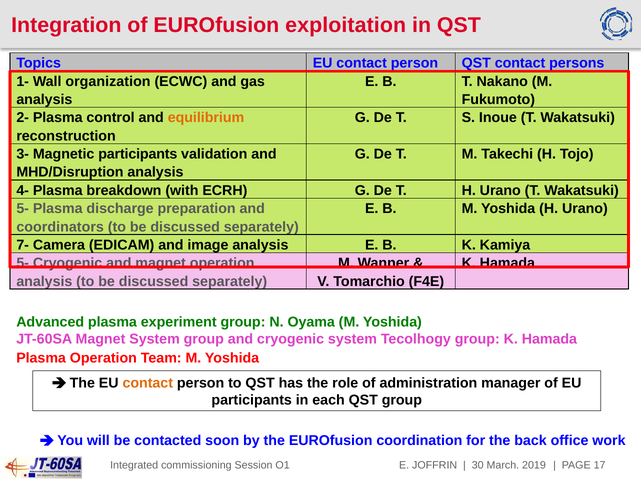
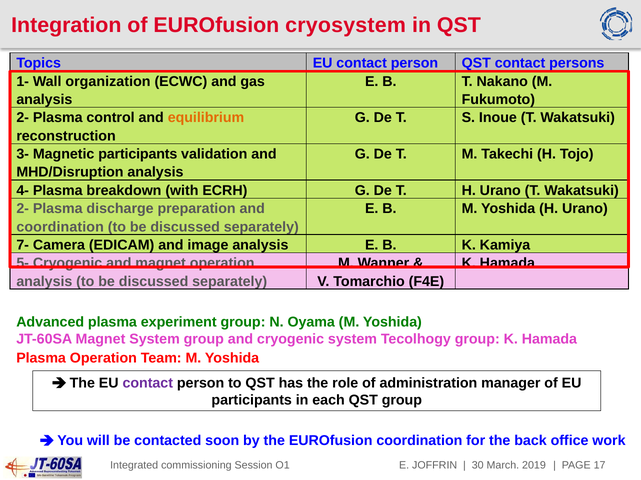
exploitation: exploitation -> cryosystem (346, 25)
5-: 5- -> 2- (23, 209)
coordinators: coordinators -> coordination (60, 227)
contact colour: orange -> purple (148, 384)
